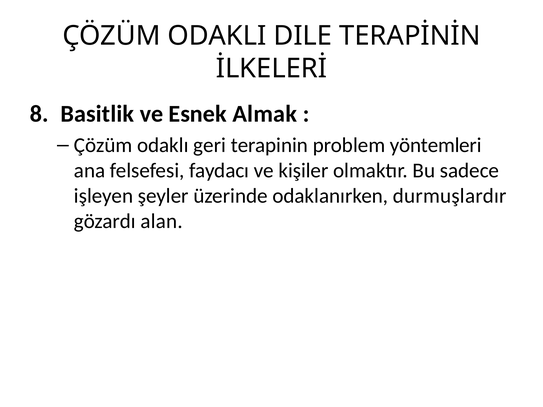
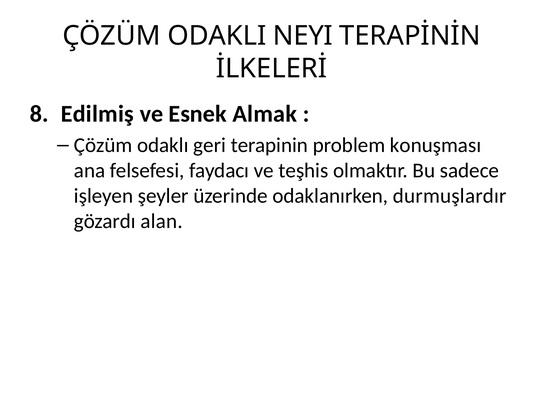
DILE: DILE -> NEYI (303, 36)
Basitlik: Basitlik -> Edilmiş (97, 114)
yöntemleri: yöntemleri -> konuşması (436, 145)
kişiler: kişiler -> teşhis (303, 171)
